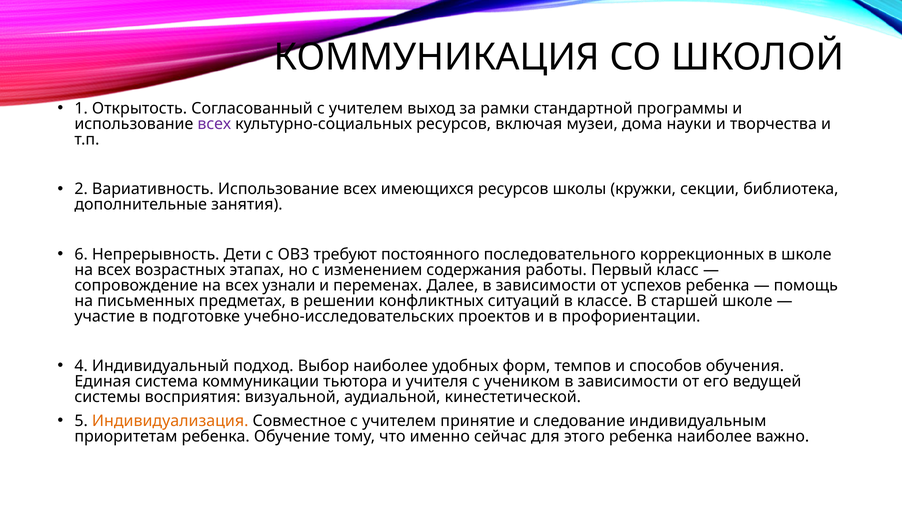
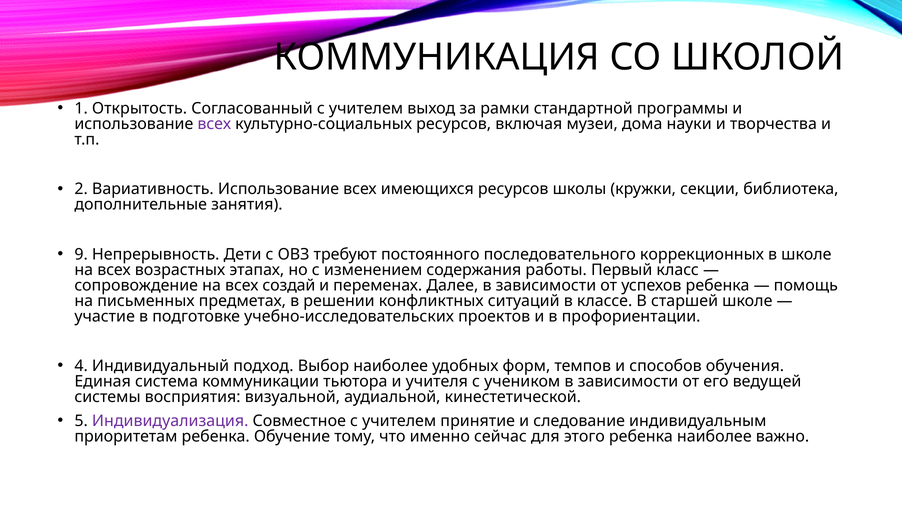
6: 6 -> 9 (81, 255)
узнали: узнали -> создай (289, 286)
Индивидуализация colour: orange -> purple (170, 421)
